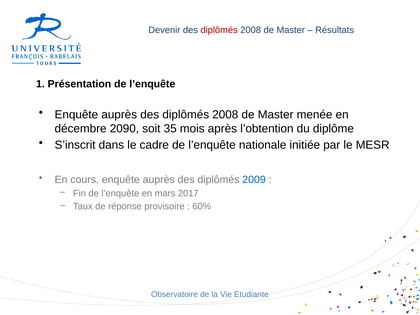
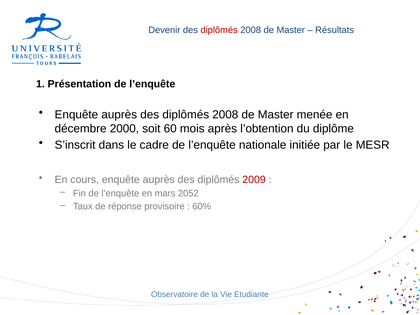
2090: 2090 -> 2000 (124, 129)
35: 35 -> 60 (170, 129)
2009 colour: blue -> red (254, 180)
2017: 2017 -> 2052 (188, 193)
